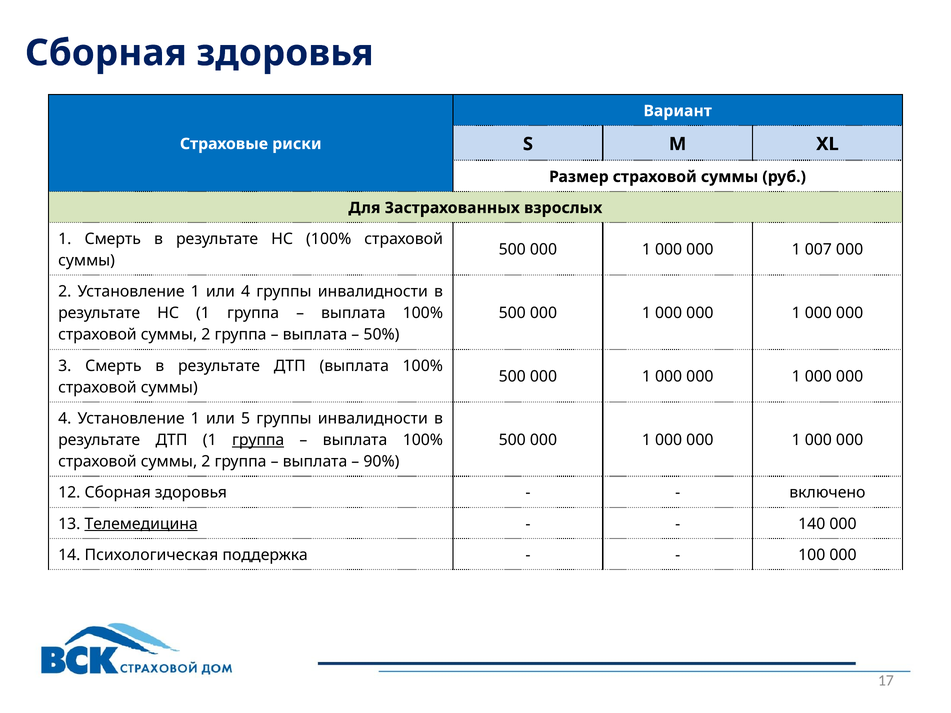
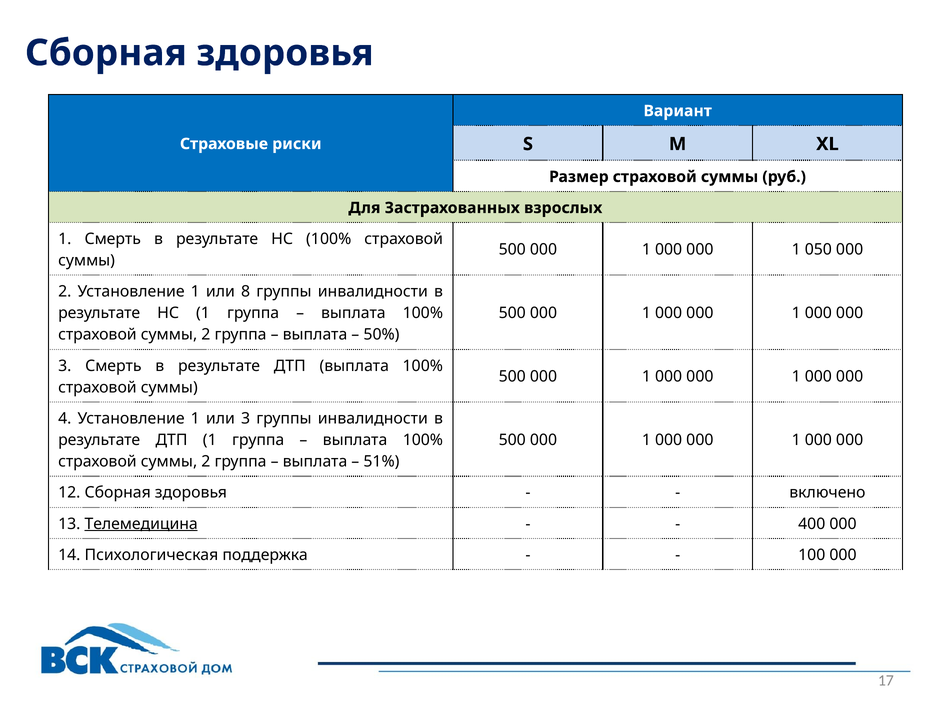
007: 007 -> 050 (818, 250)
или 4: 4 -> 8 (246, 292)
или 5: 5 -> 3 (246, 419)
группа underline: present -> none (258, 440)
90%: 90% -> 51% (381, 462)
140: 140 -> 400 (812, 524)
